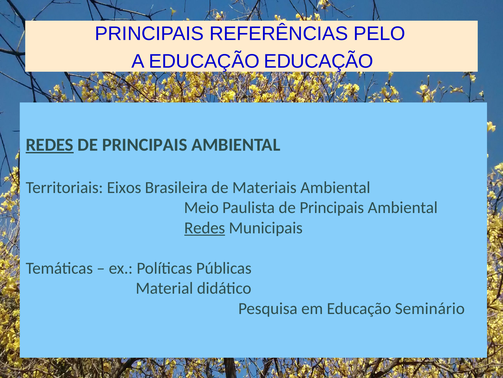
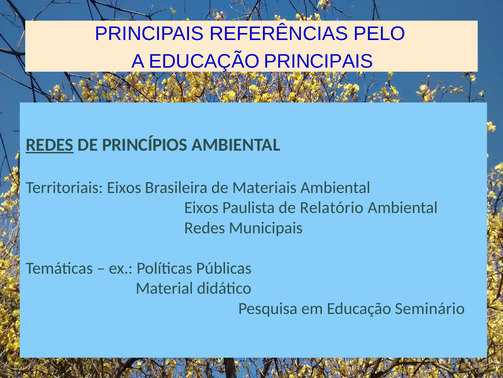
EDUCAÇÃO EDUCAÇÃO: EDUCAÇÃO -> PRINCIPAIS (319, 61)
PRINCIPAIS: PRINCIPAIS -> PRINCÍPIOS (145, 145)
Meio: Meio -> Eixos (201, 207)
Paulista de Principais: Principais -> Relatório (332, 207)
Redes underline: present -> none (205, 227)
